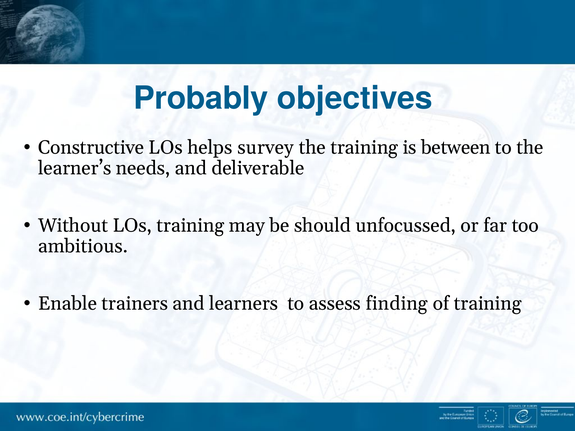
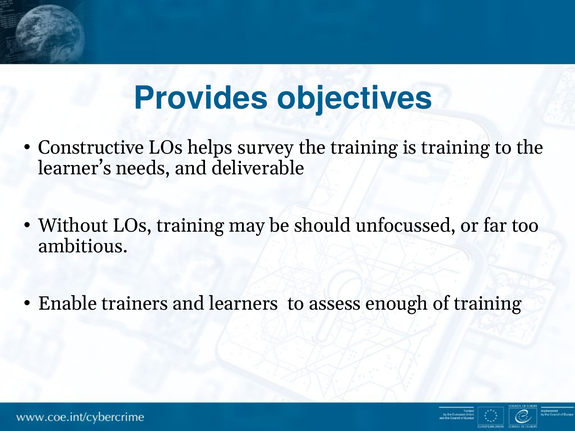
Probably: Probably -> Provides (201, 98)
is between: between -> training (456, 148)
finding: finding -> enough (397, 304)
